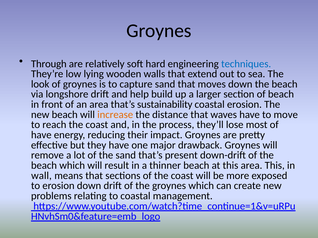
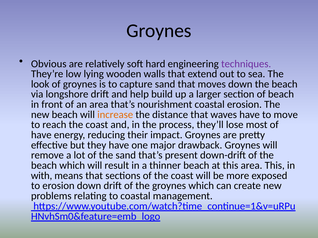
Through: Through -> Obvious (49, 64)
techniques colour: blue -> purple (246, 64)
sustainability: sustainability -> nourishment (165, 105)
wall: wall -> with (42, 176)
